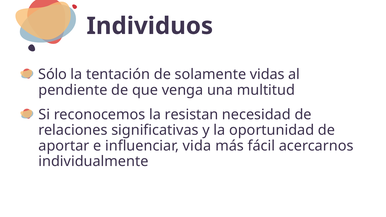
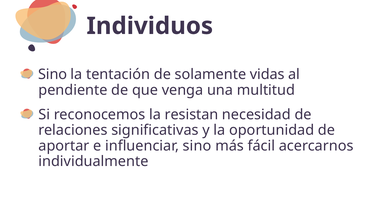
Sólo: Sólo -> Sino (53, 74)
influenciar vida: vida -> sino (197, 146)
